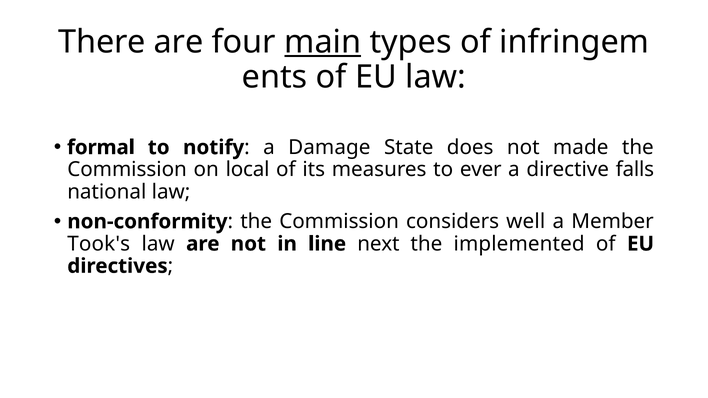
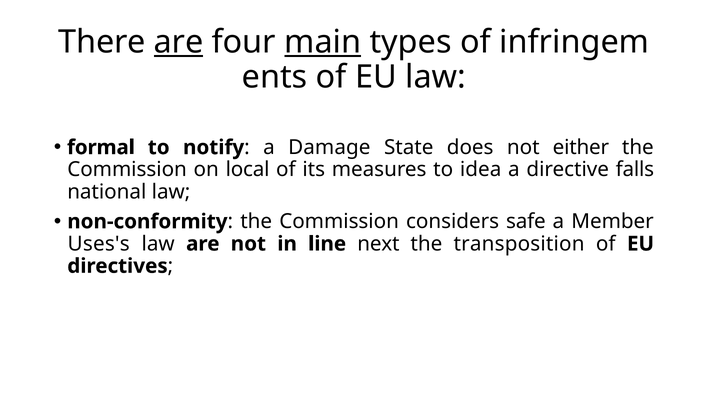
are underline: none -> present (179, 42)
made: made -> either (581, 148)
ever: ever -> idea (481, 170)
well: well -> safe (526, 222)
Took's: Took's -> Uses's (99, 244)
implemented: implemented -> transposition (519, 244)
